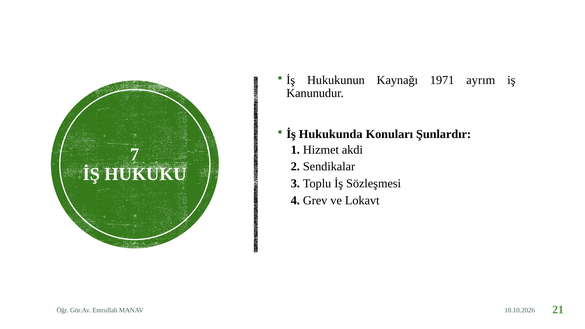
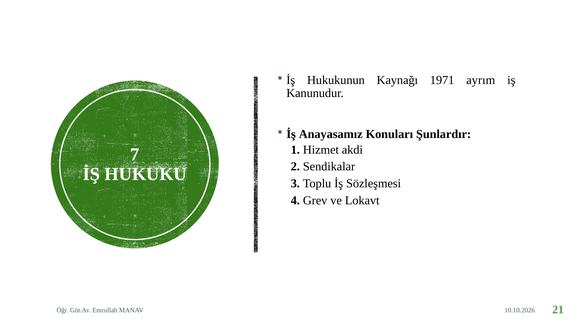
Hukukunda: Hukukunda -> Anayasamız (331, 134)
